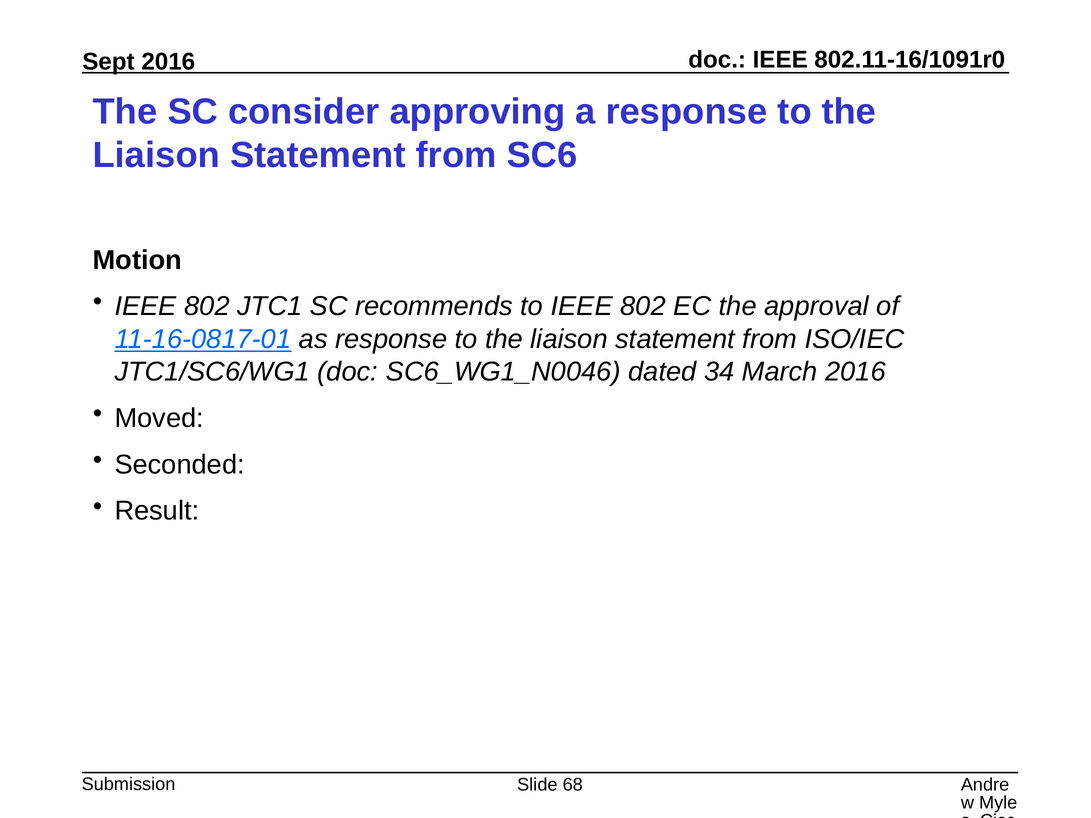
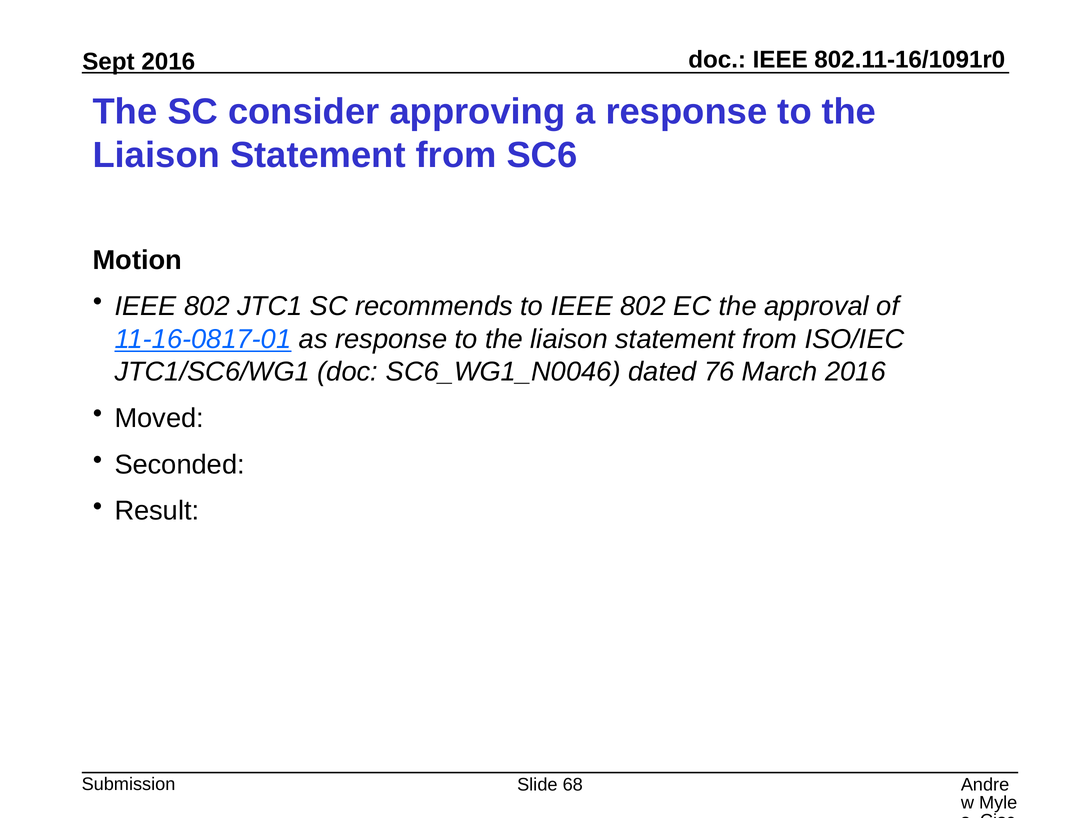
34: 34 -> 76 (719, 372)
